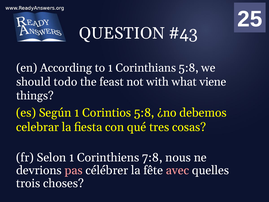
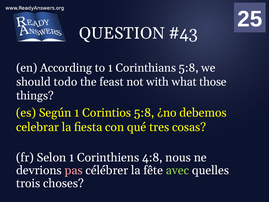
viene: viene -> those (213, 82)
7:8: 7:8 -> 4:8 (152, 157)
avec colour: pink -> light green (177, 170)
